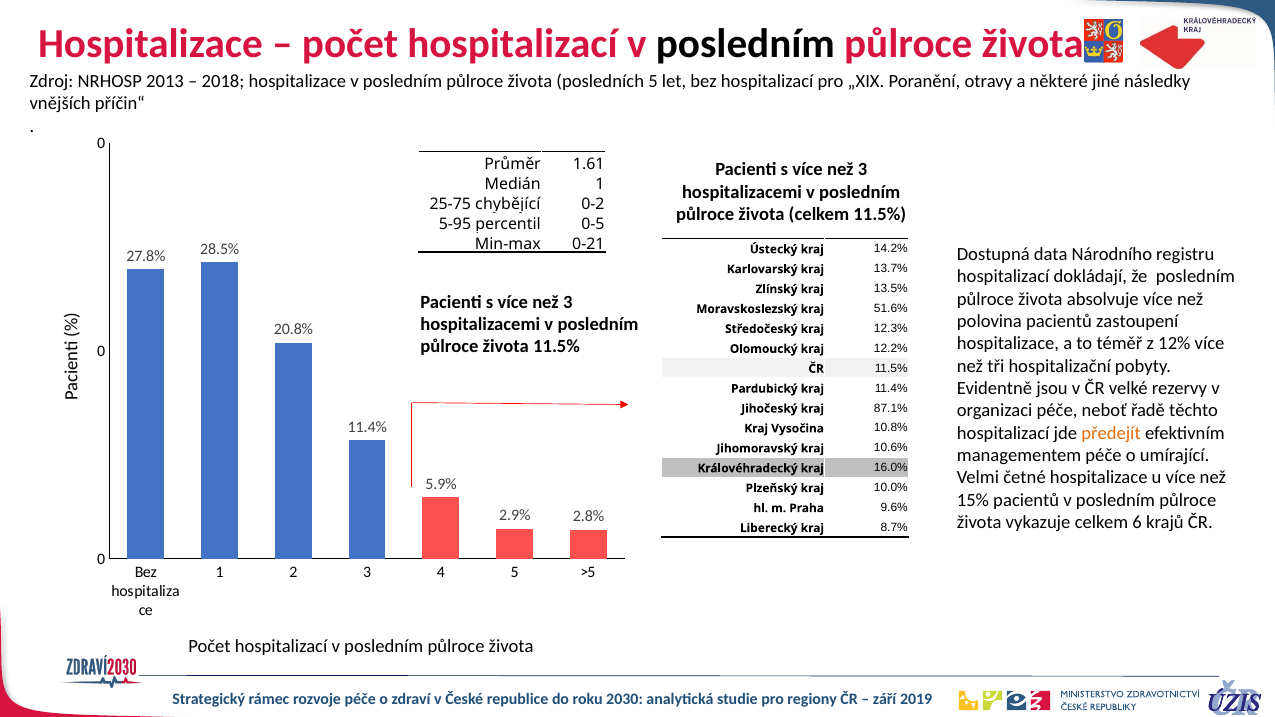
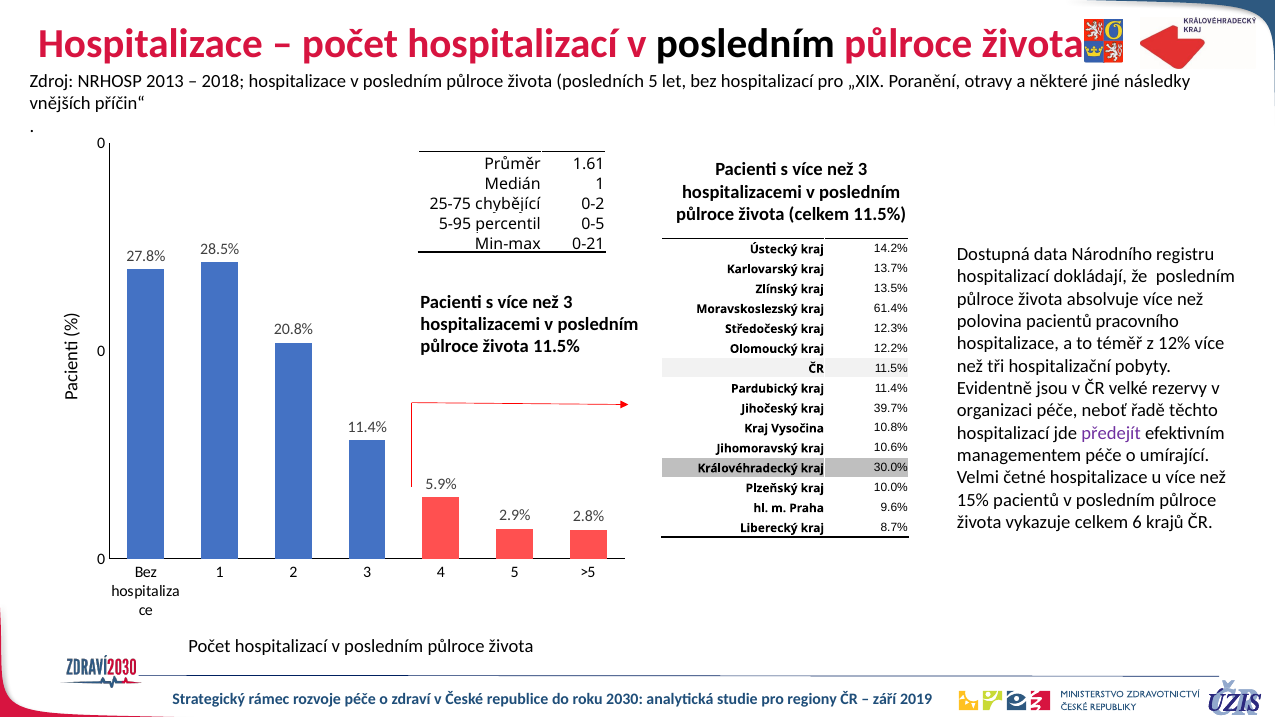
51.6%: 51.6% -> 61.4% (891, 309)
zastoupení: zastoupení -> pracovního (1137, 322)
87.1%: 87.1% -> 39.7% (891, 408)
předejít colour: orange -> purple (1111, 433)
16.0%: 16.0% -> 30.0% (891, 468)
